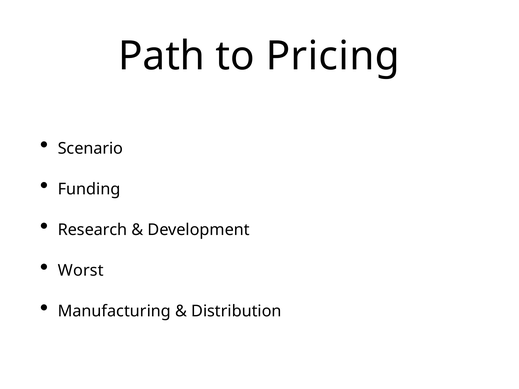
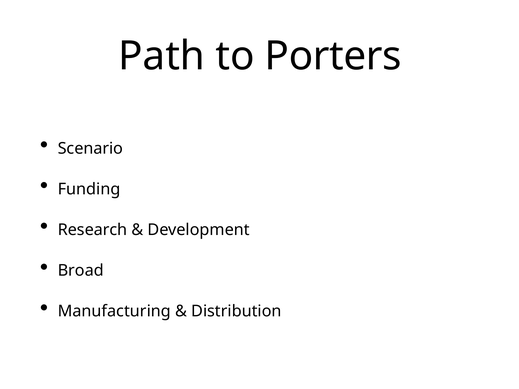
Pricing: Pricing -> Porters (333, 56)
Worst: Worst -> Broad (81, 271)
